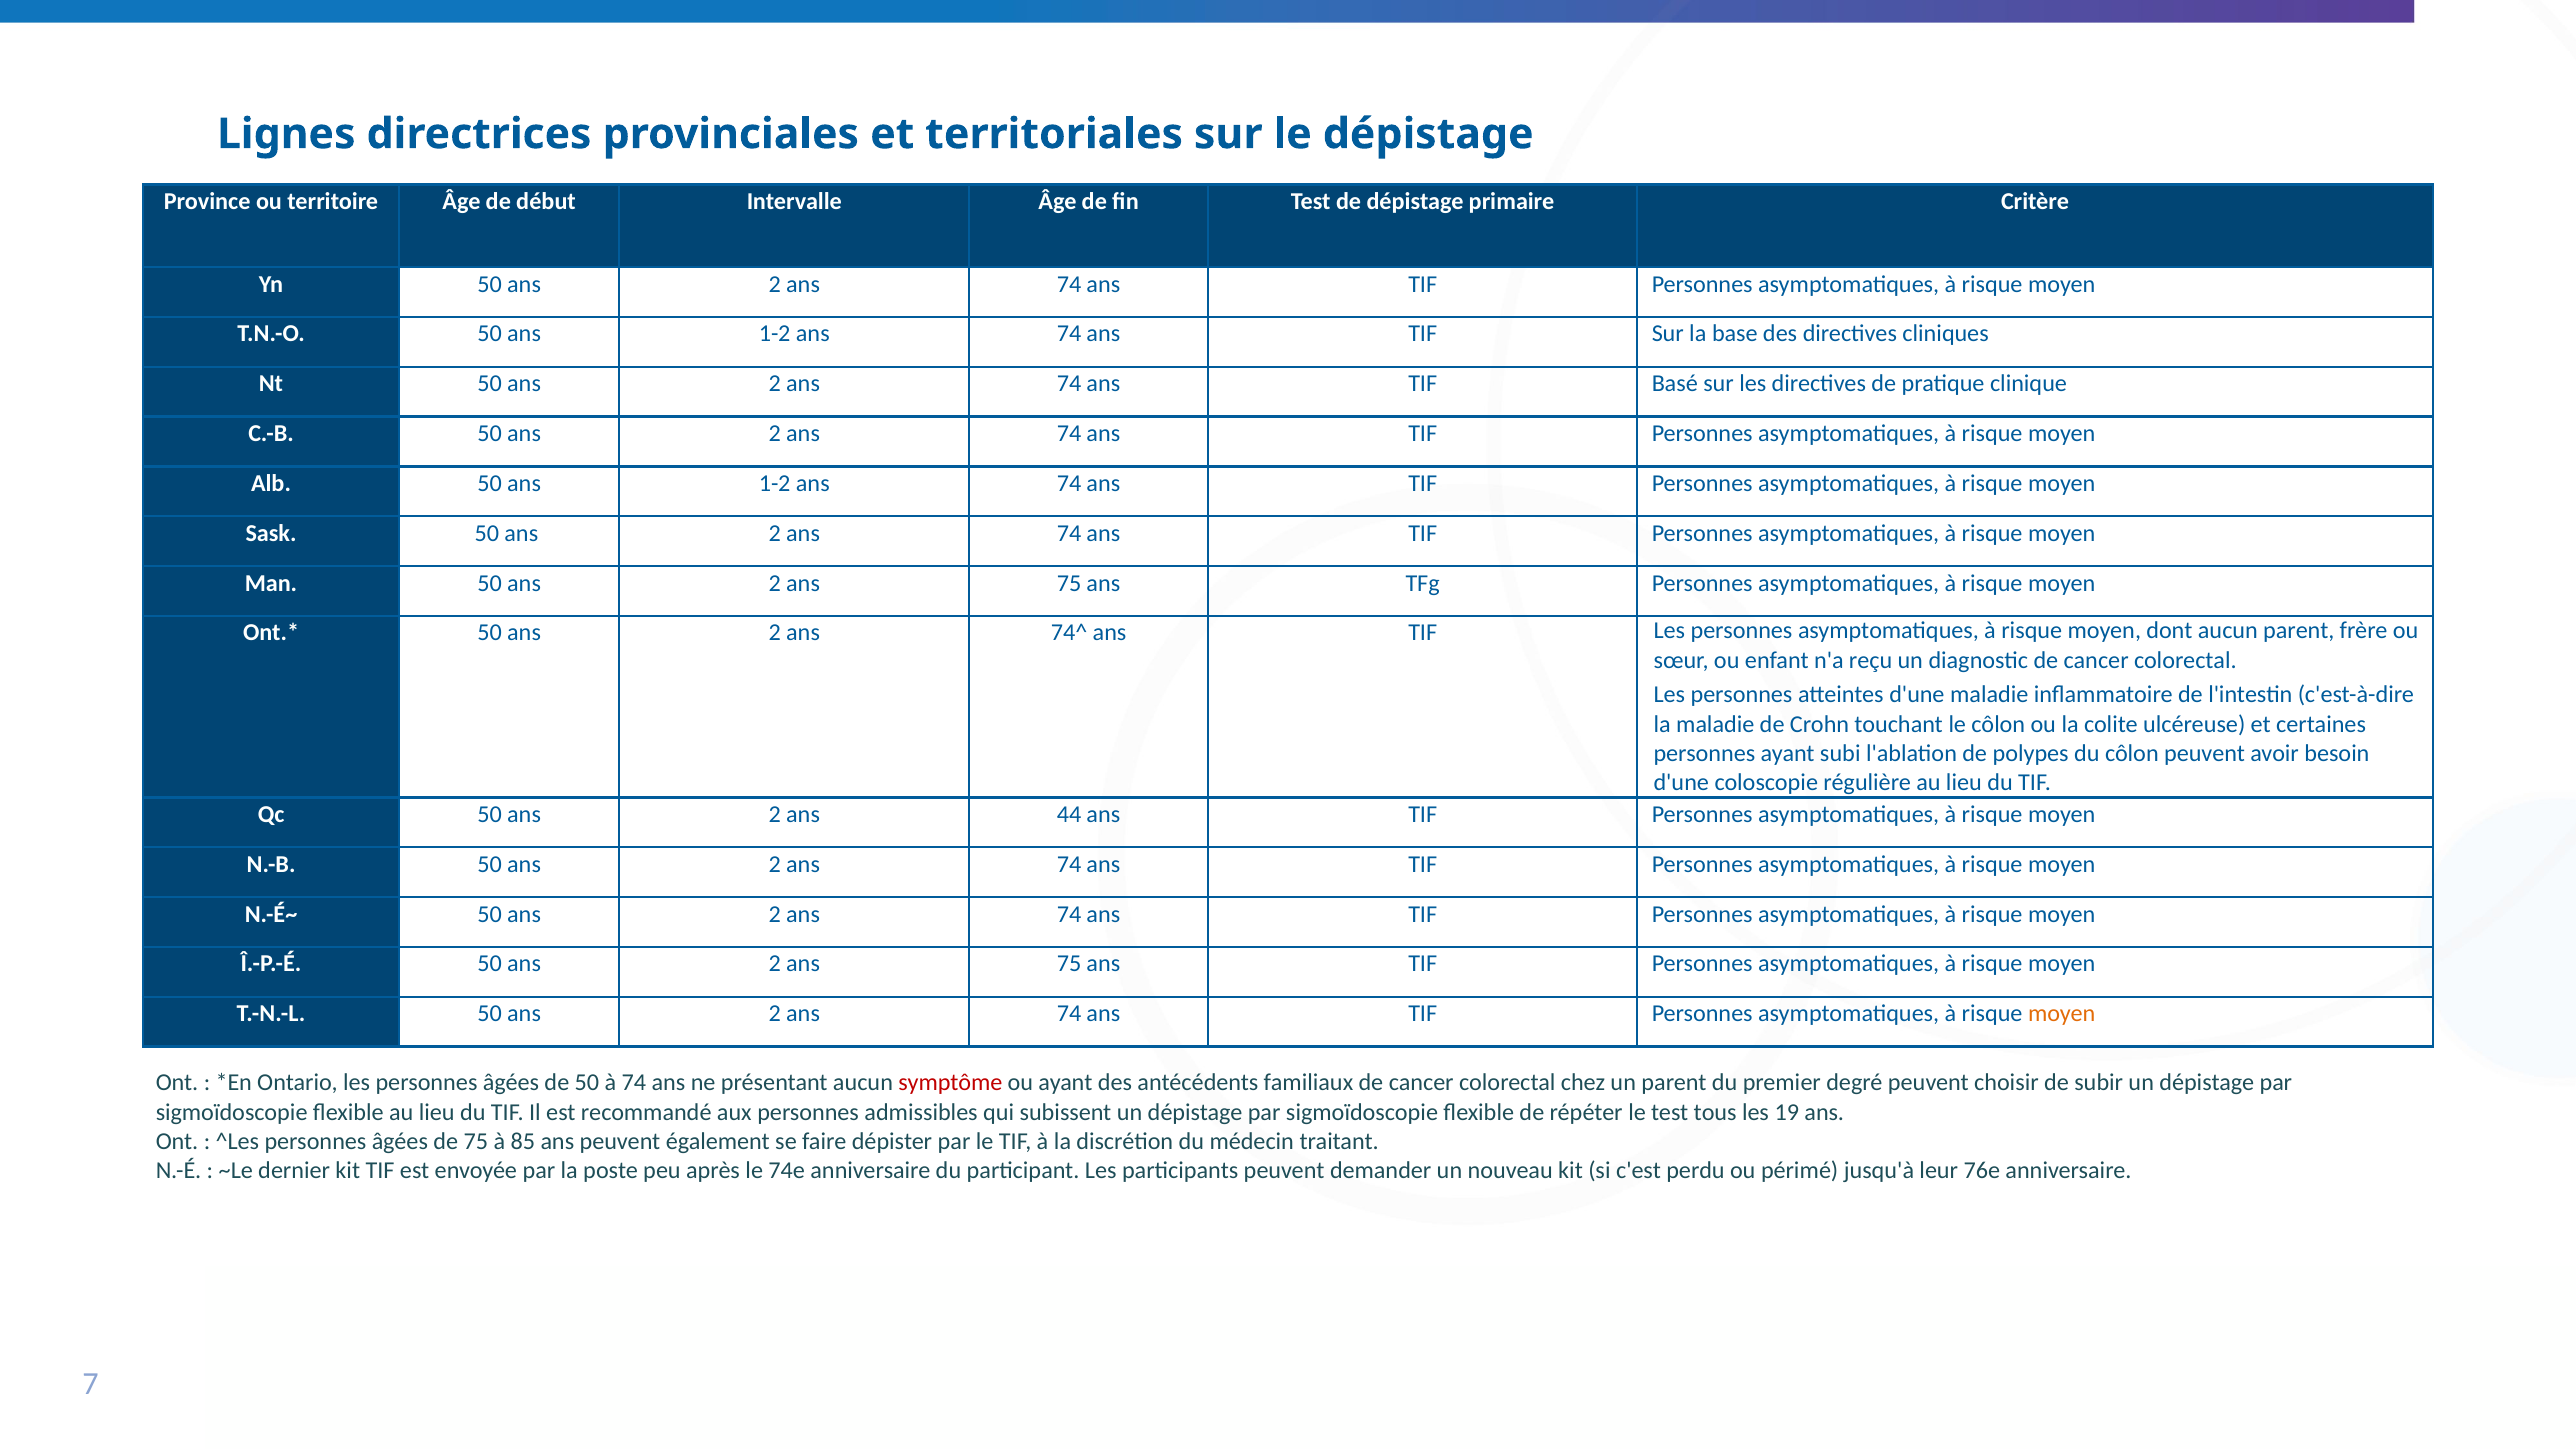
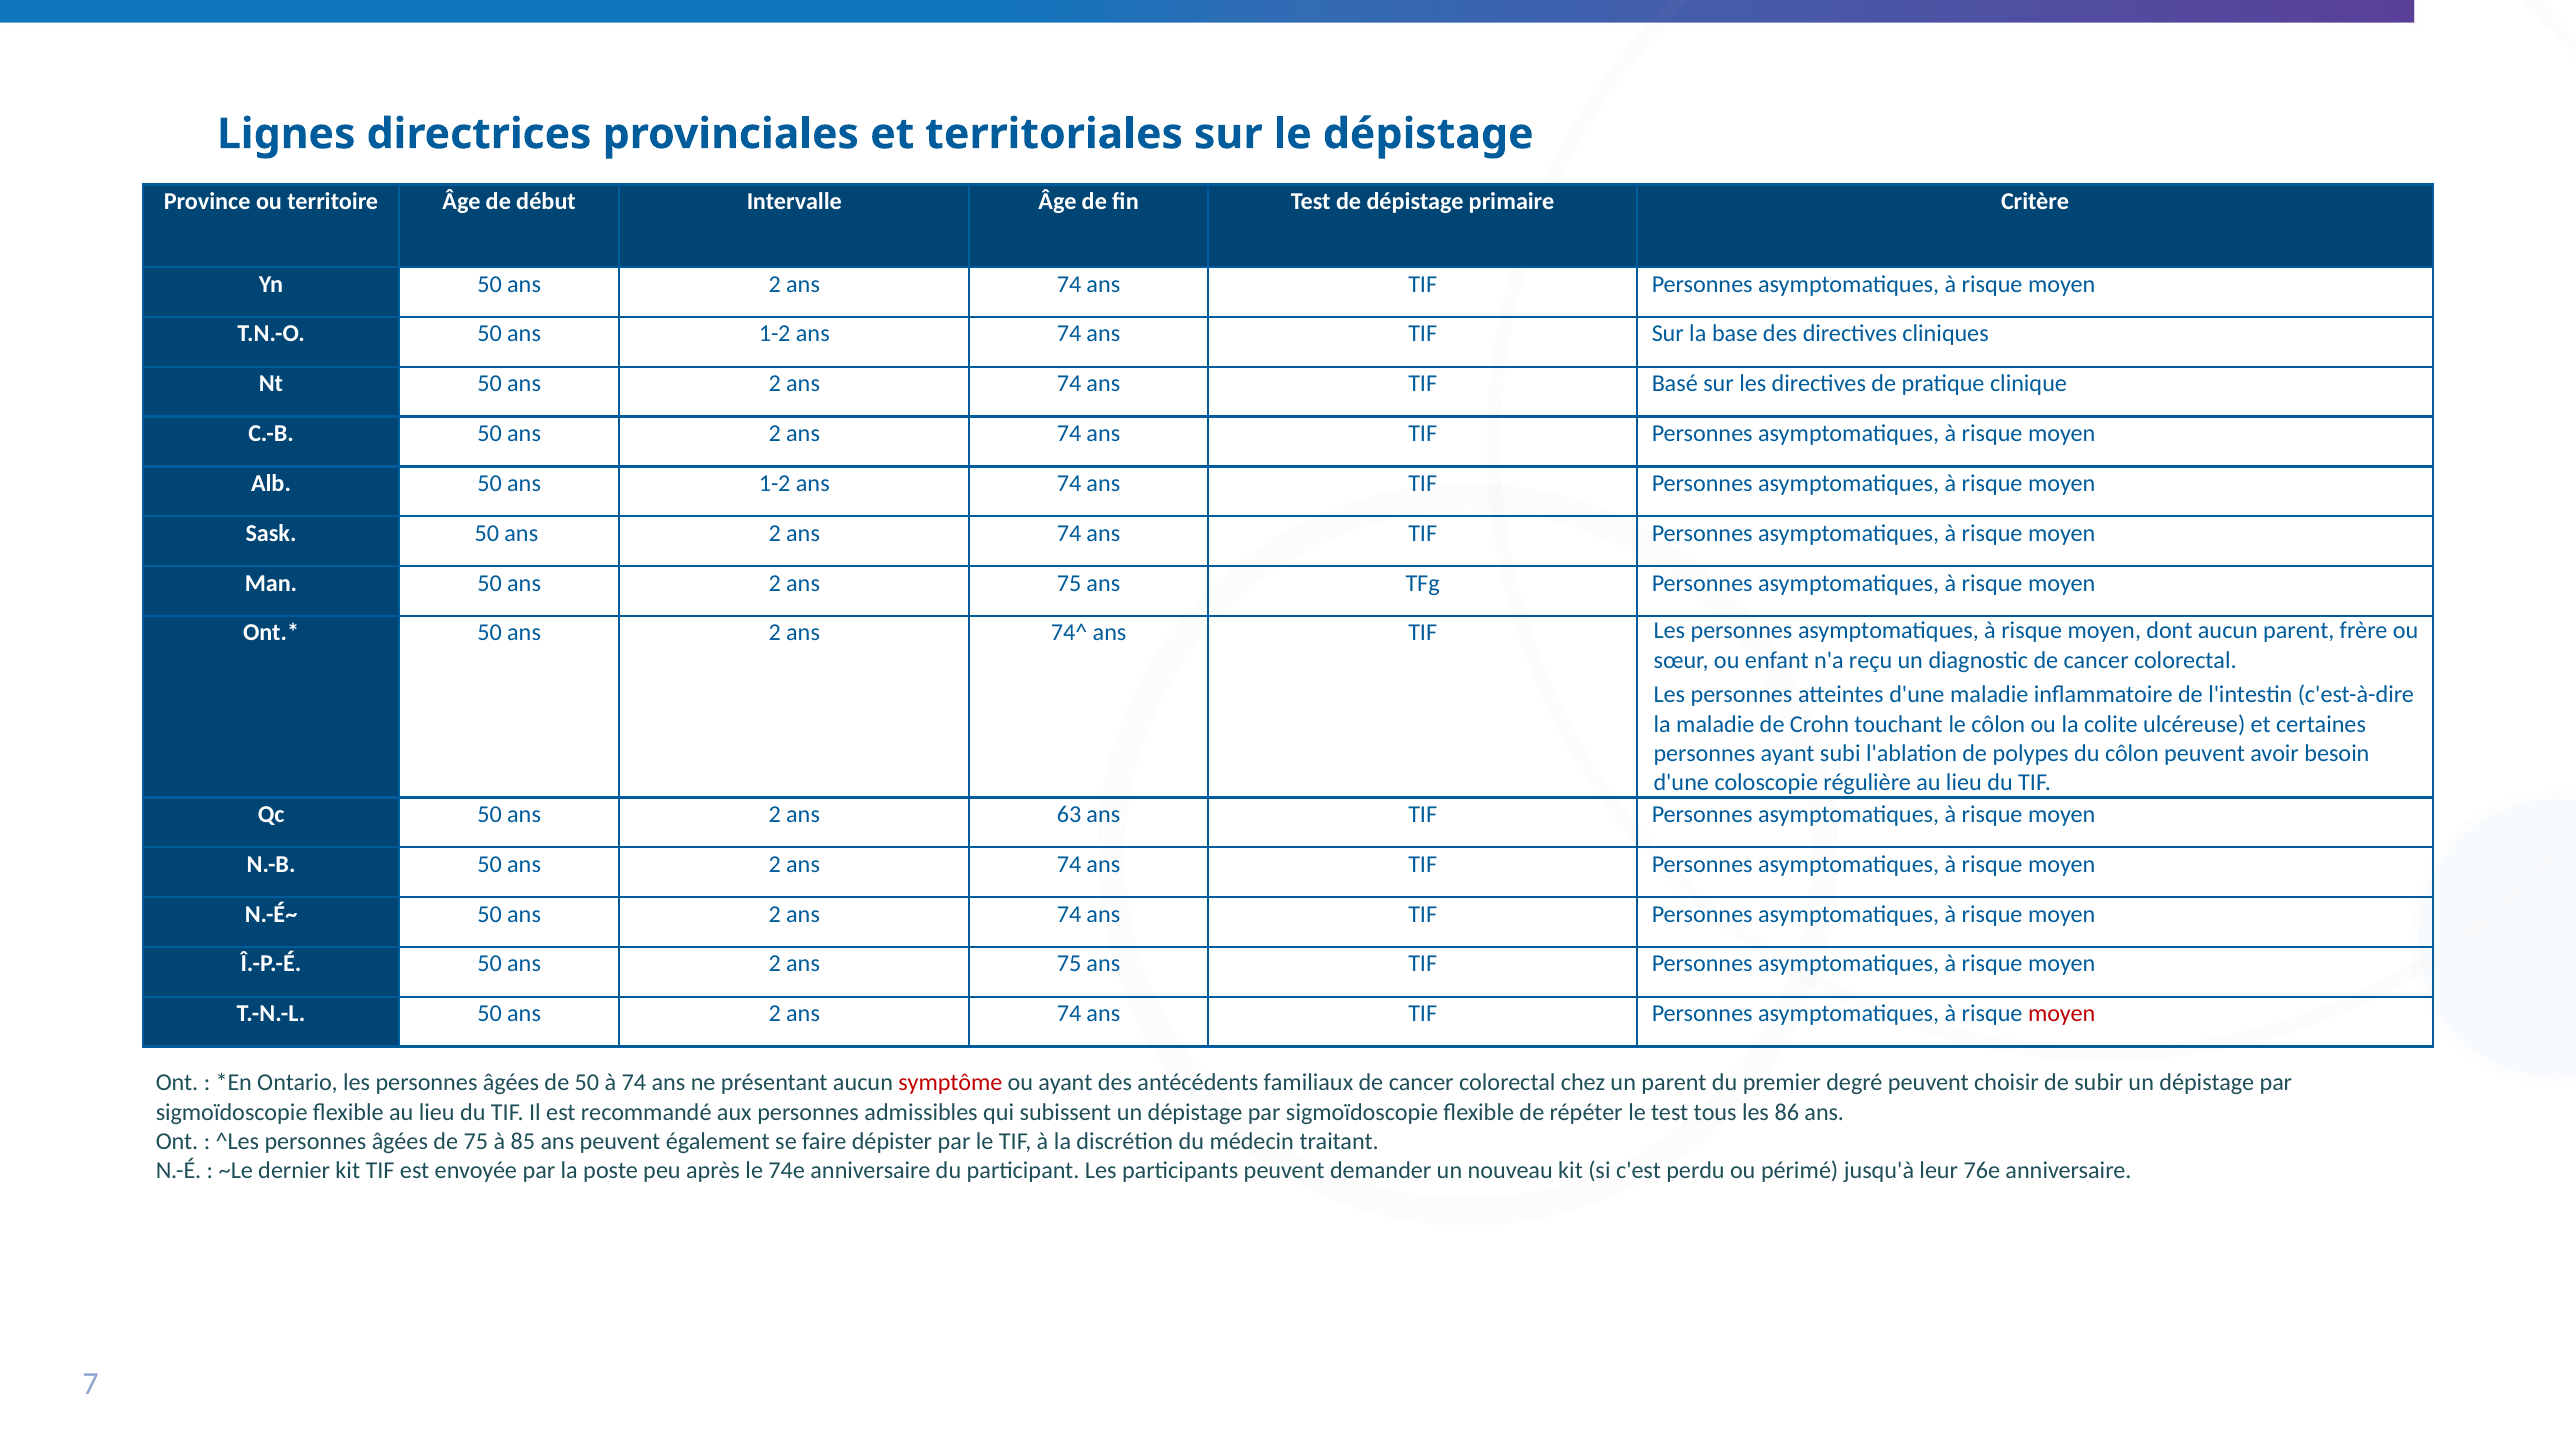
44: 44 -> 63 (1069, 814)
moyen colour: orange -> red (2062, 1014)
19: 19 -> 86 (1787, 1112)
